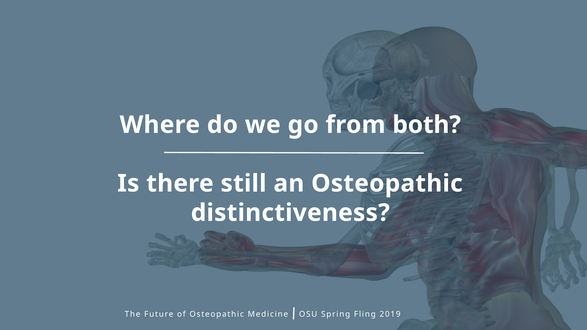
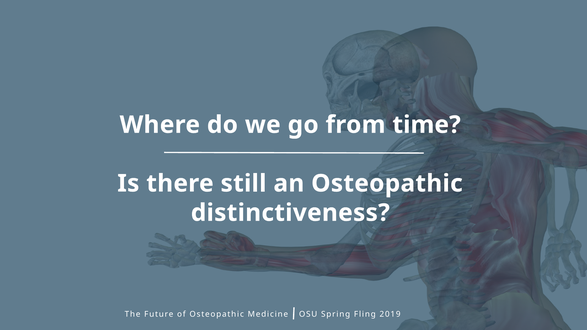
both: both -> time (427, 125)
